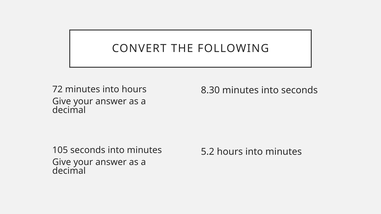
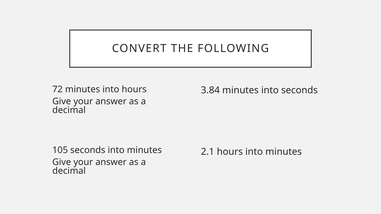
8.30: 8.30 -> 3.84 (210, 90)
5.2: 5.2 -> 2.1 (208, 152)
